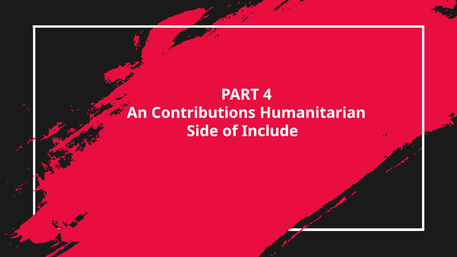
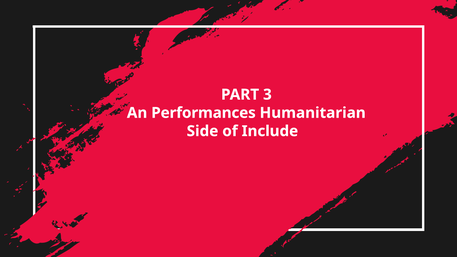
4: 4 -> 3 (267, 95)
Contributions: Contributions -> Performances (204, 113)
